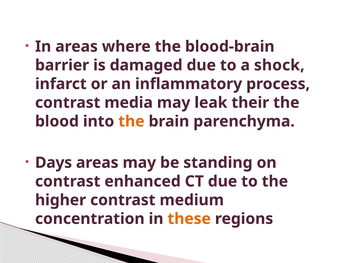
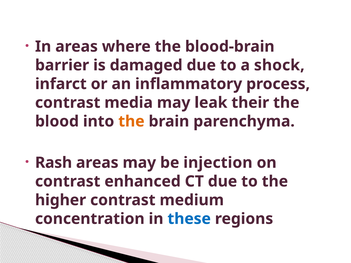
Days: Days -> Rash (54, 163)
standing: standing -> injection (218, 163)
these colour: orange -> blue (189, 219)
